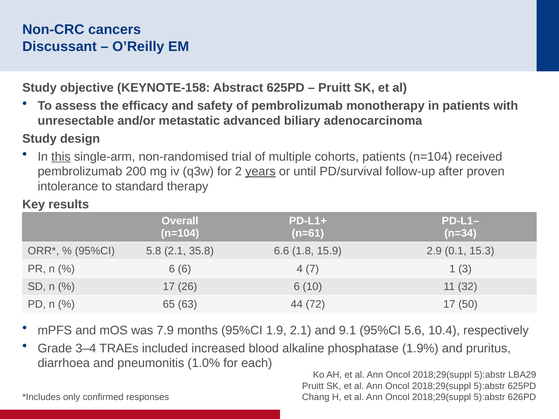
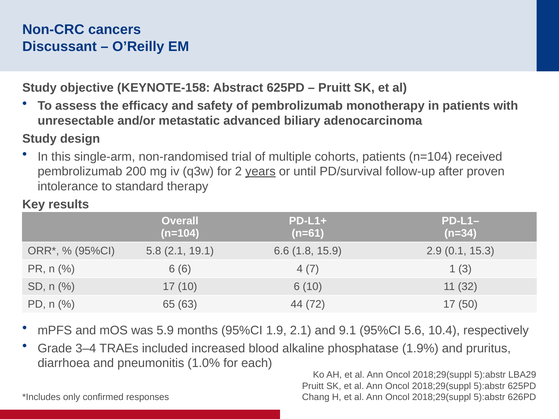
this underline: present -> none (61, 157)
35.8: 35.8 -> 19.1 (201, 251)
17 26: 26 -> 10 (188, 287)
7.9: 7.9 -> 5.9 (165, 330)
